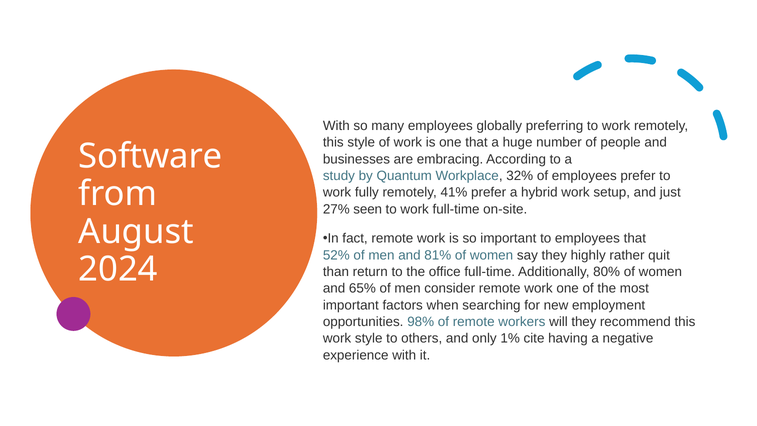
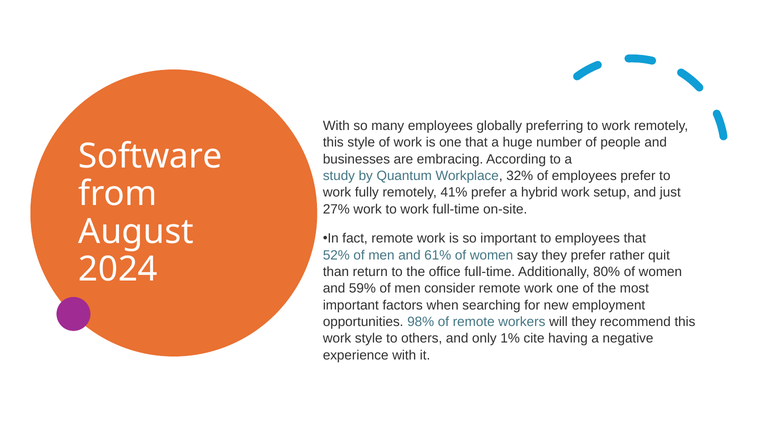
27% seen: seen -> work (368, 209)
81%: 81% -> 61% (438, 255)
they highly: highly -> prefer (588, 255)
65%: 65% -> 59% (362, 288)
